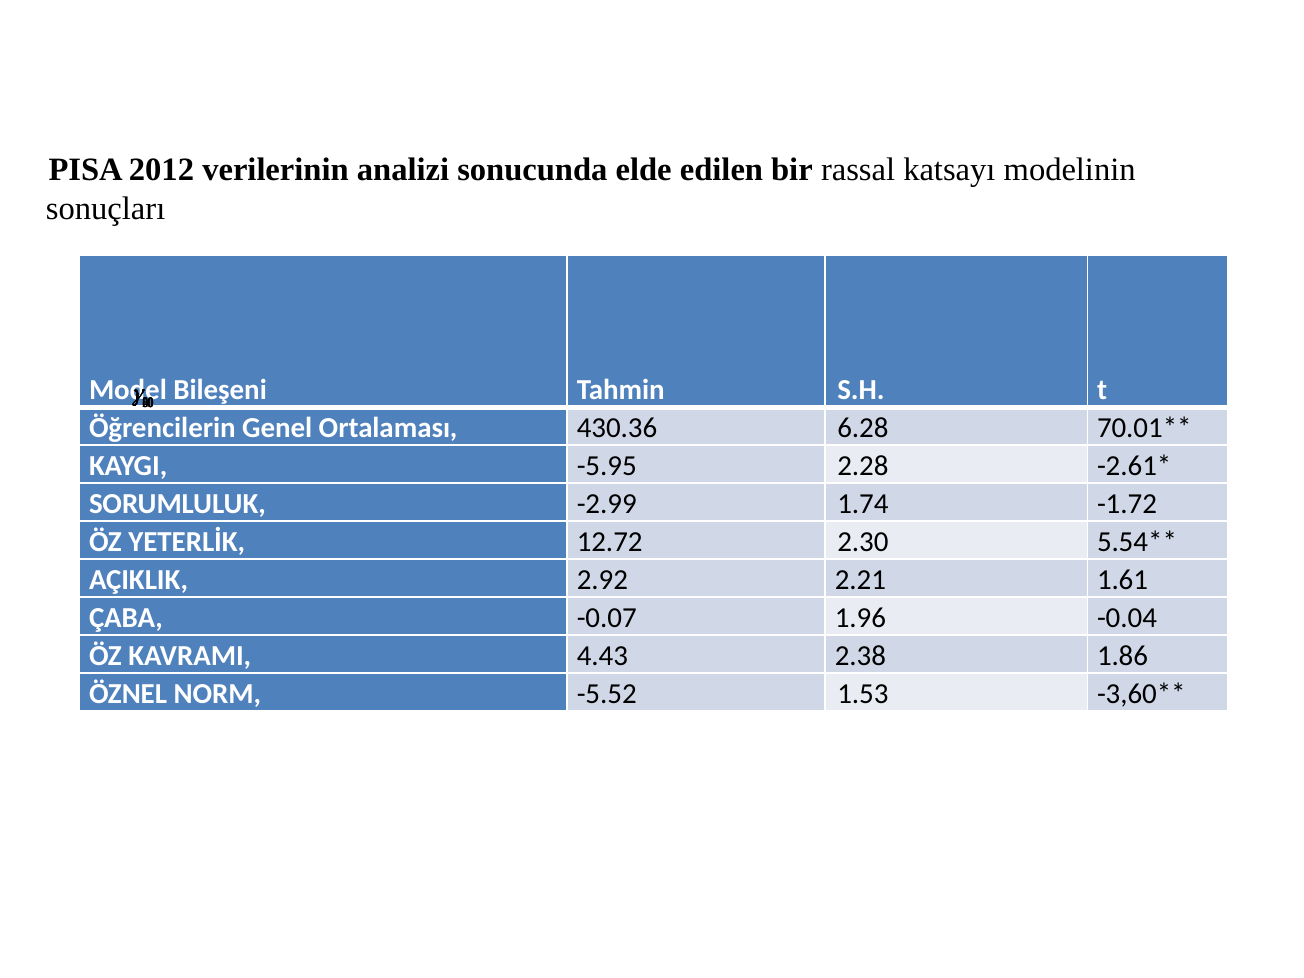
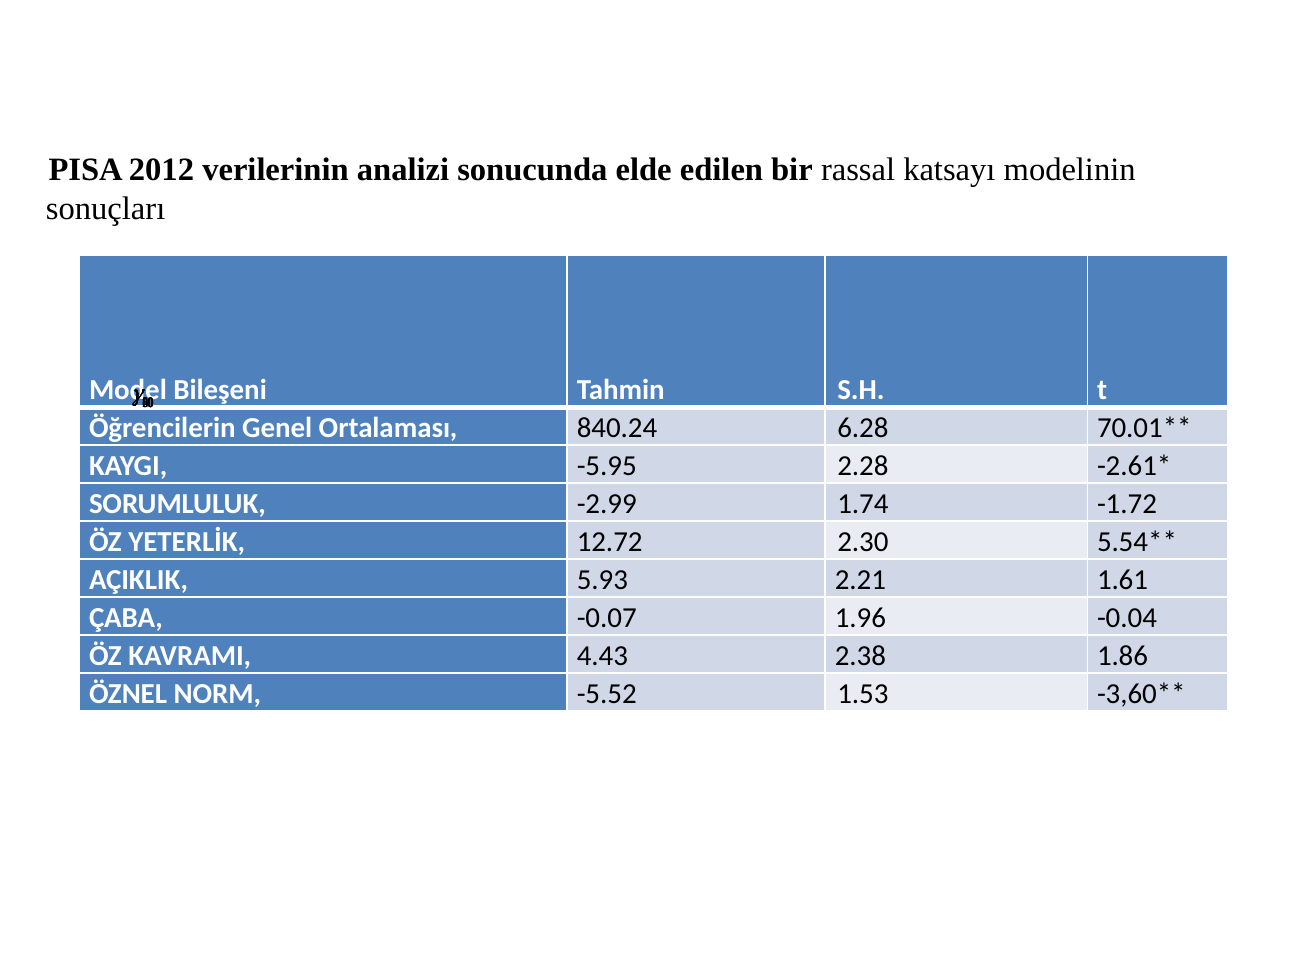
430.36: 430.36 -> 840.24 (617, 428)
2.92: 2.92 -> 5.93 (602, 580)
